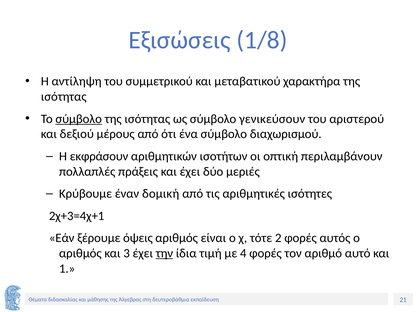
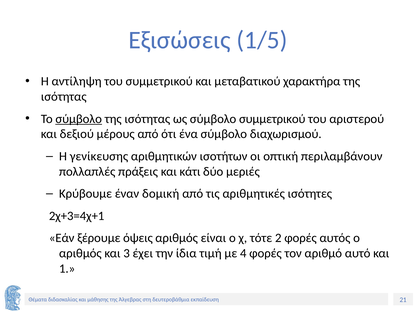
1/8: 1/8 -> 1/5 (262, 40)
σύμβολο γενικεύσουν: γενικεύσουν -> συμμετρικού (272, 119)
εκφράσουν: εκφράσουν -> γενίκευσης (99, 156)
και έχει: έχει -> κάτι (190, 172)
την underline: present -> none (164, 253)
